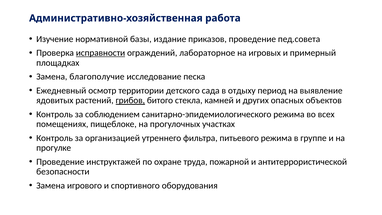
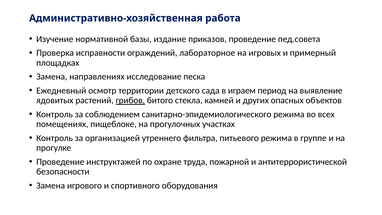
исправности underline: present -> none (101, 53)
благополучие: благополучие -> направлениях (97, 77)
отдыху: отдыху -> играем (242, 90)
